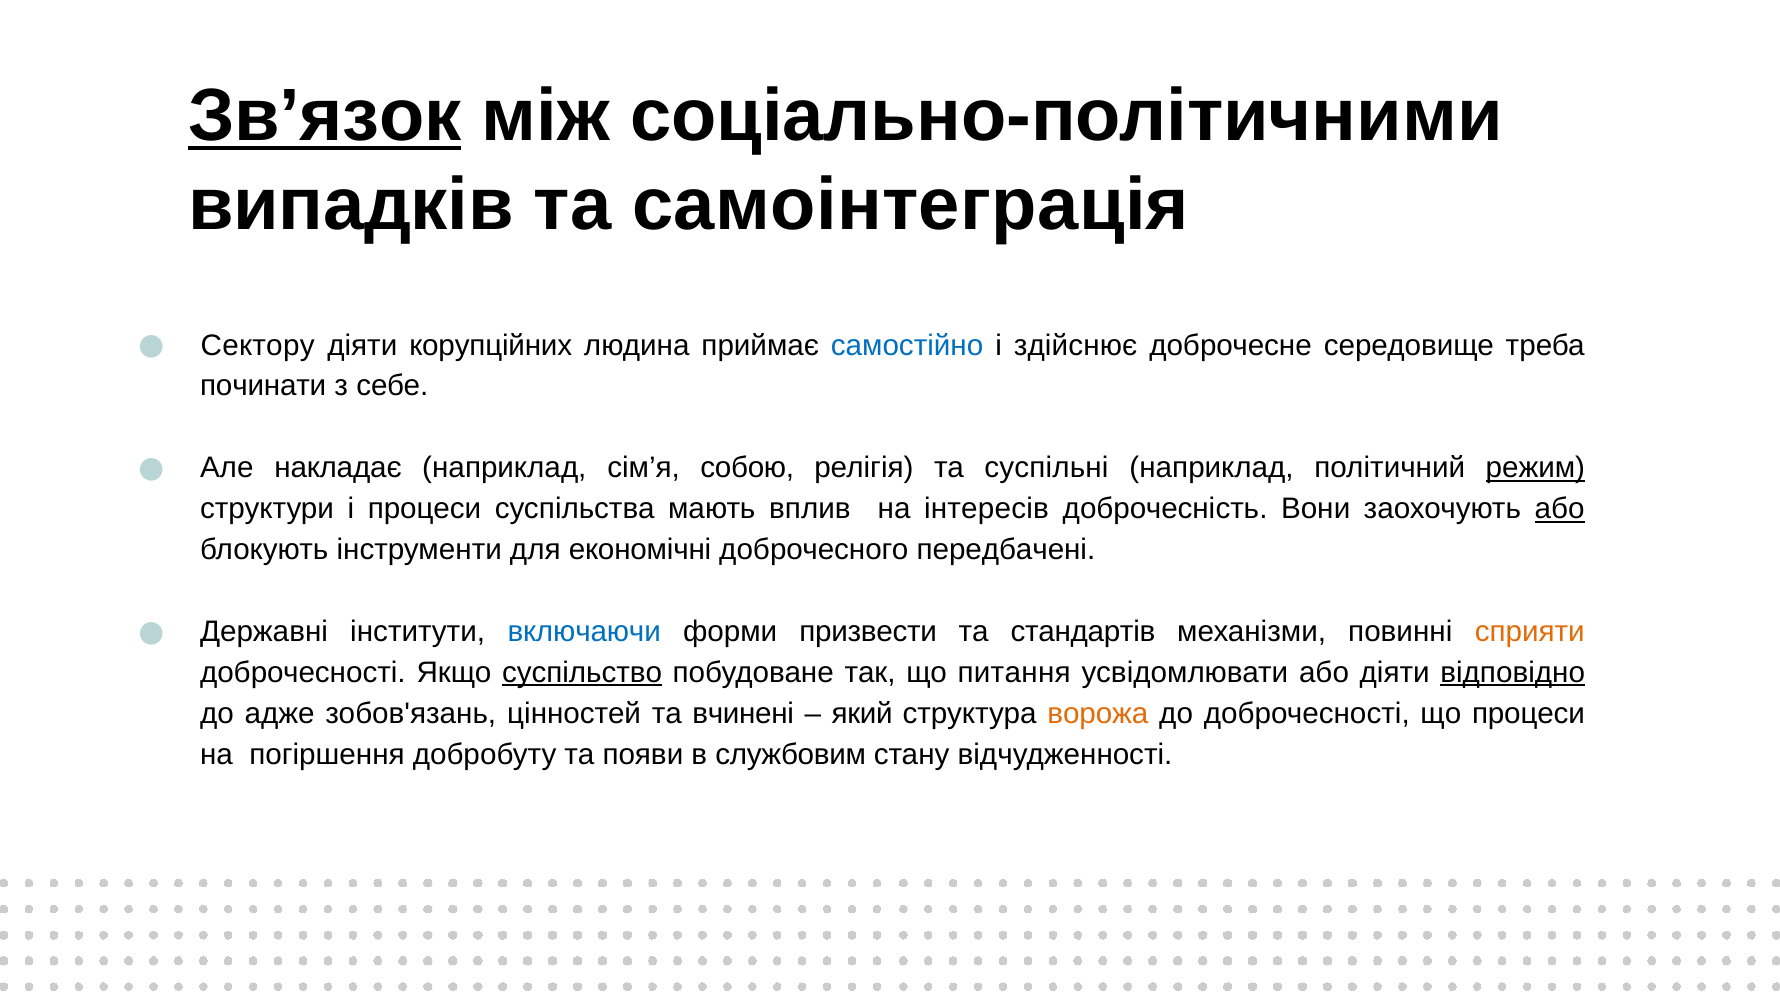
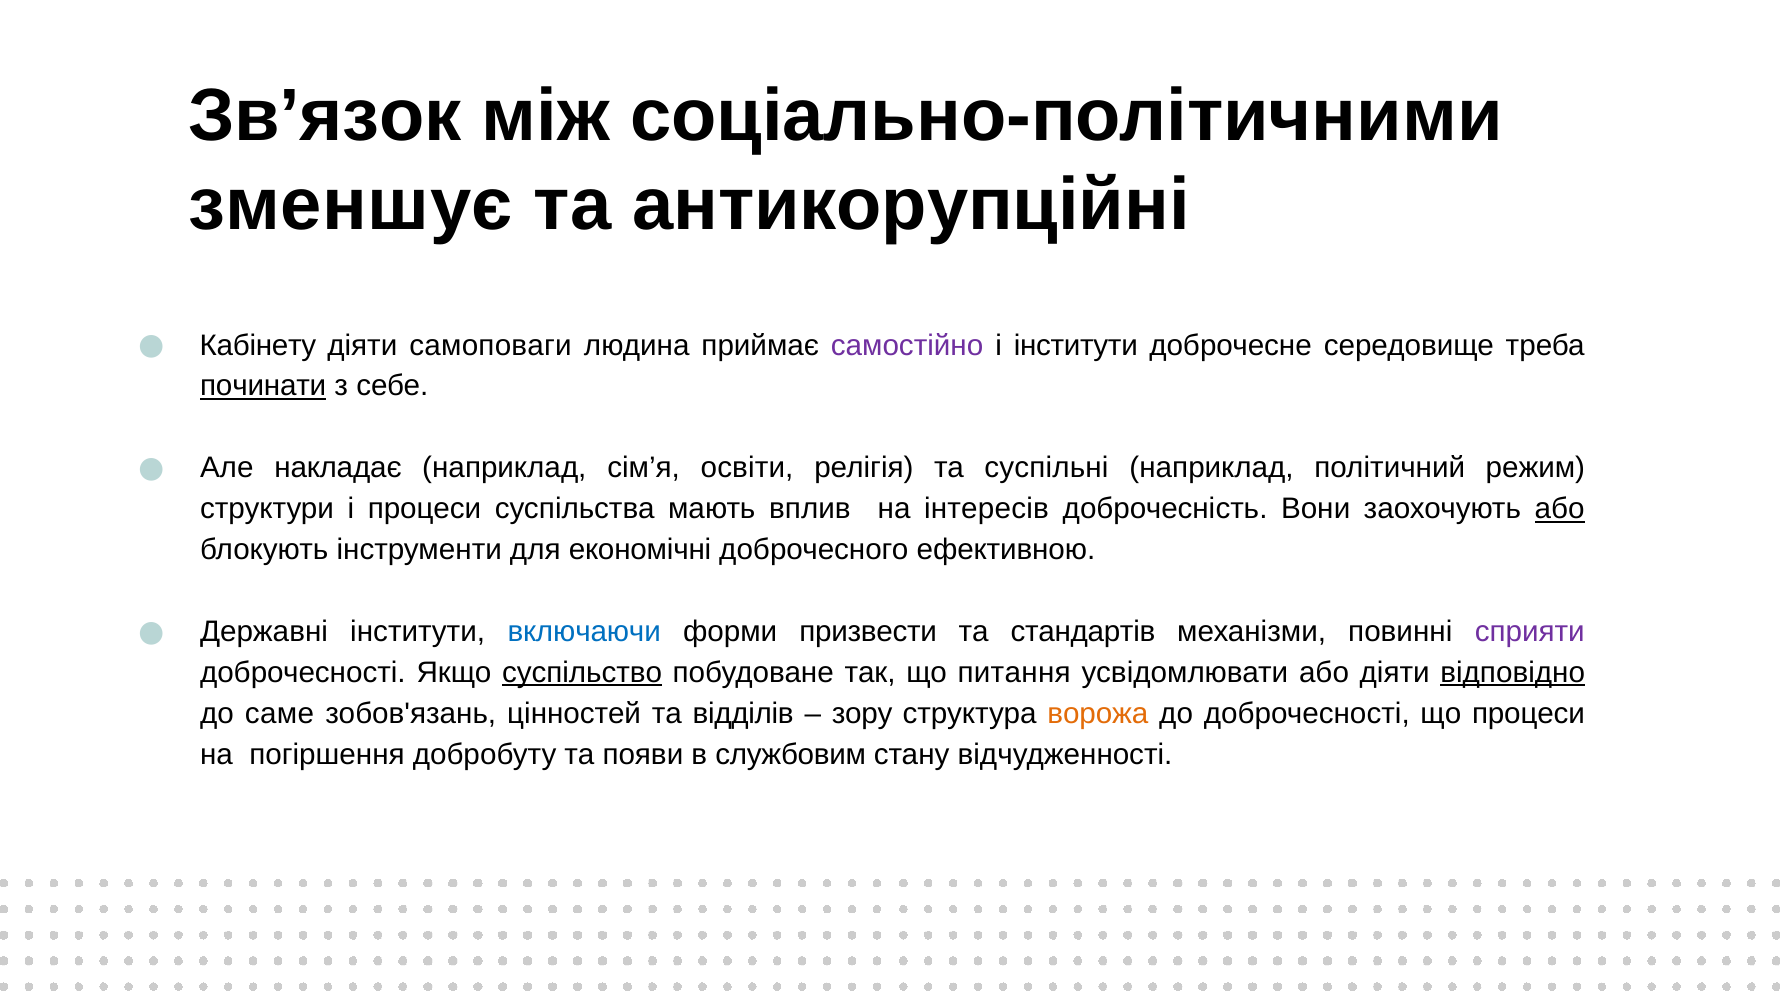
Зв’язок underline: present -> none (325, 116)
випадків: випадків -> зменшує (350, 205)
самоінтеграція: самоінтеграція -> антикорупційні (911, 205)
Сектору: Сектору -> Кабінету (258, 345)
корупційних: корупційних -> самоповаги (491, 345)
самостійно colour: blue -> purple (907, 345)
і здійснює: здійснює -> інститути (1076, 345)
починати underline: none -> present (263, 386)
собою: собою -> освіти (747, 468)
режим underline: present -> none (1535, 468)
передбачені: передбачені -> ефективною (1006, 550)
сприяти colour: orange -> purple (1530, 632)
адже: адже -> саме (280, 714)
вчинені: вчинені -> відділів (743, 714)
який: який -> зору (862, 714)
